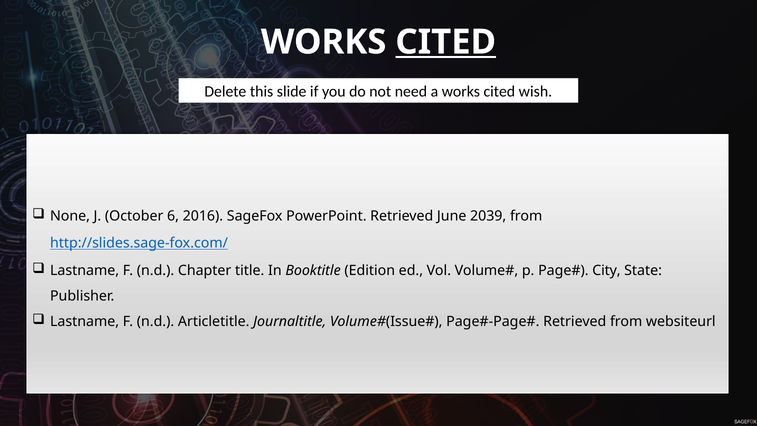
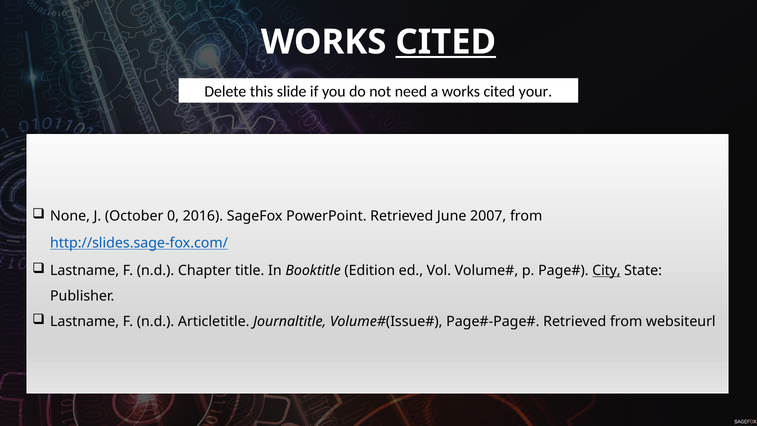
wish: wish -> your (535, 92)
6: 6 -> 0 (173, 216)
2039: 2039 -> 2007 (488, 216)
City underline: none -> present (606, 271)
